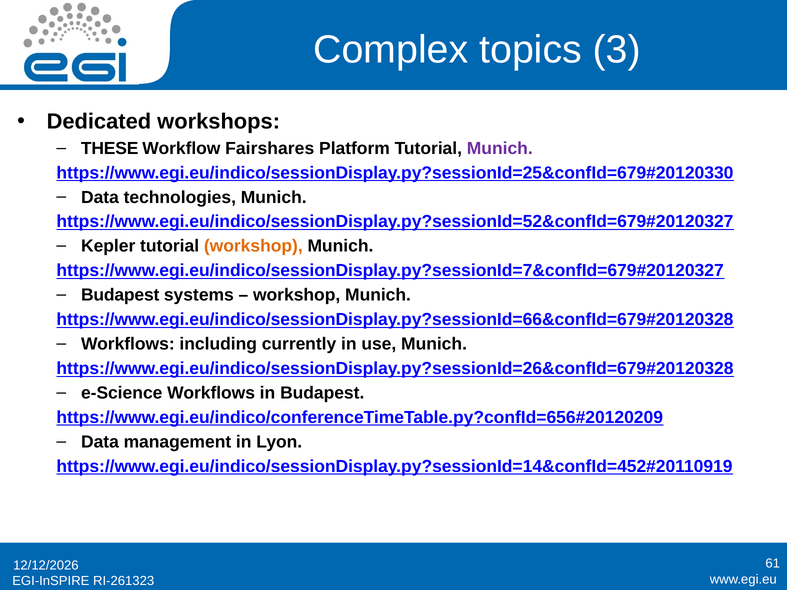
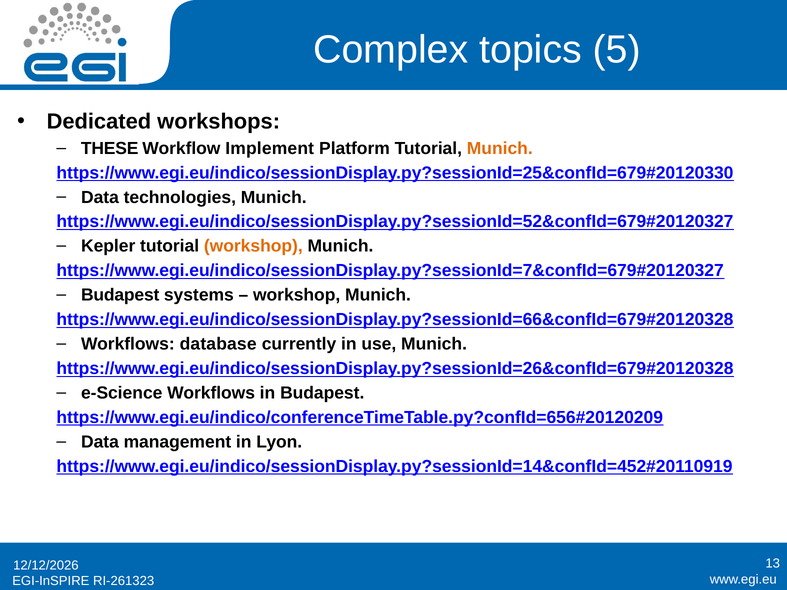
3: 3 -> 5 (617, 50)
Fairshares: Fairshares -> Implement (270, 148)
Munich colour: purple -> orange (500, 148)
including: including -> database (218, 344)
61: 61 -> 13 (773, 564)
